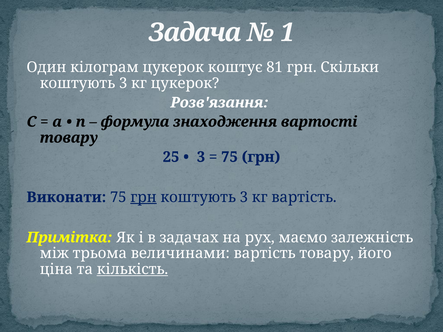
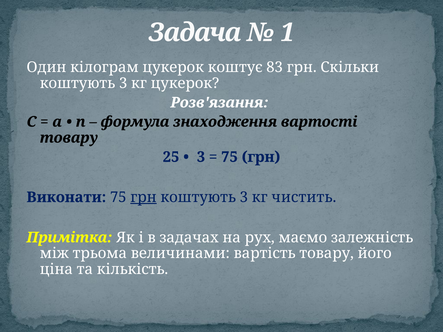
81: 81 -> 83 (275, 67)
кг вартість: вартість -> чистить (304, 197)
кількість underline: present -> none (132, 270)
